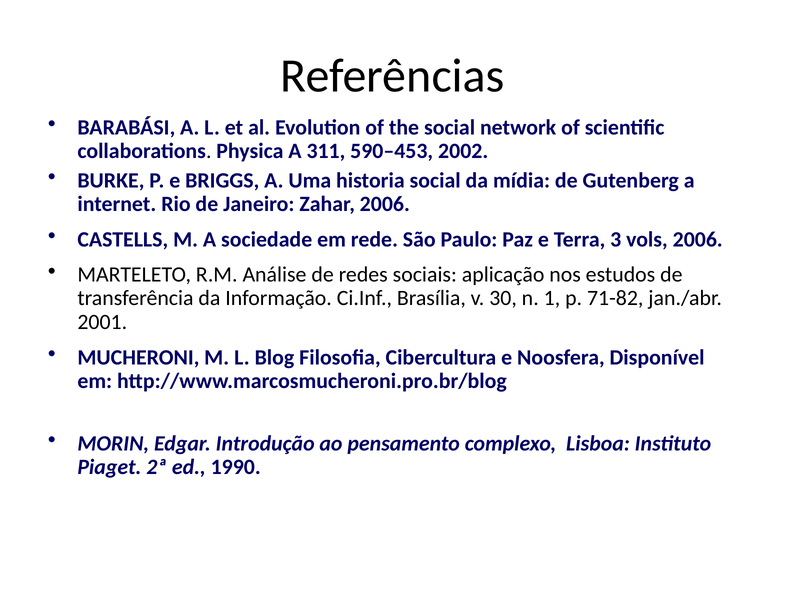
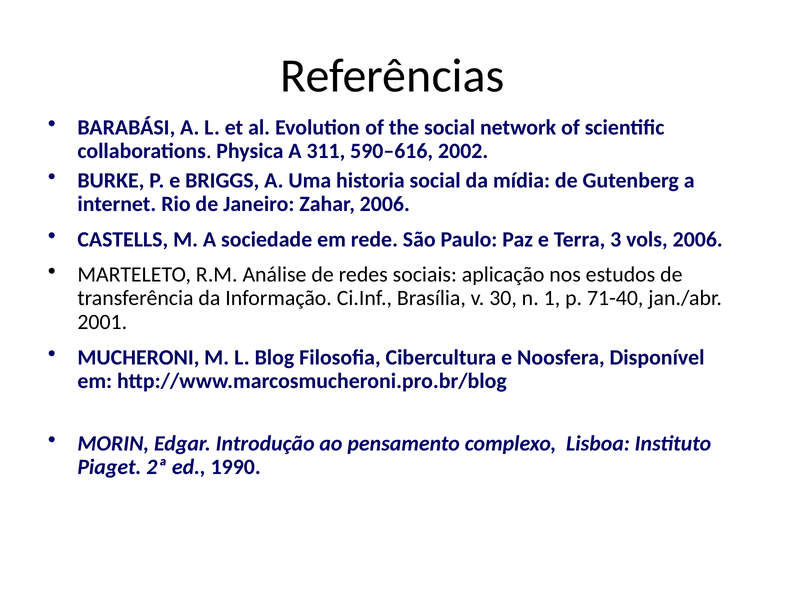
590–453: 590–453 -> 590–616 (392, 151)
71-82: 71-82 -> 71-40 (615, 298)
